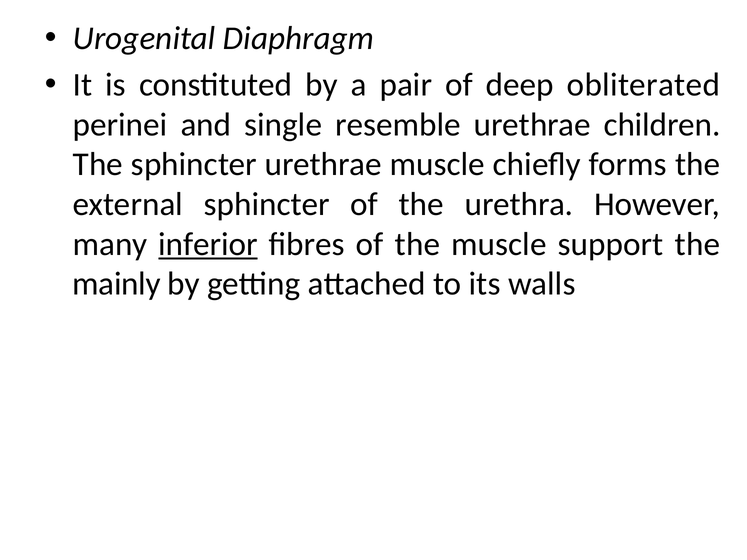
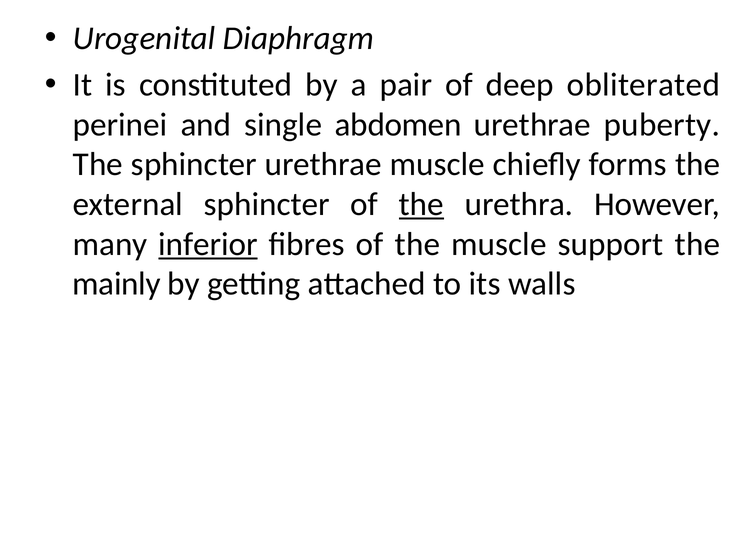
resemble: resemble -> abdomen (398, 125)
children: children -> puberty (662, 125)
the underline: none -> present (421, 204)
